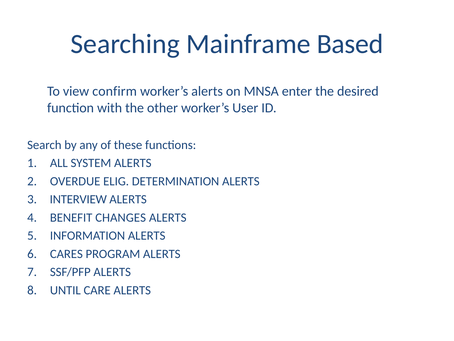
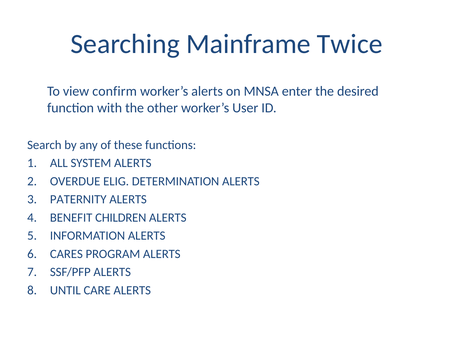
Based: Based -> Twice (350, 44)
INTERVIEW: INTERVIEW -> PATERNITY (78, 199)
CHANGES: CHANGES -> CHILDREN (121, 217)
